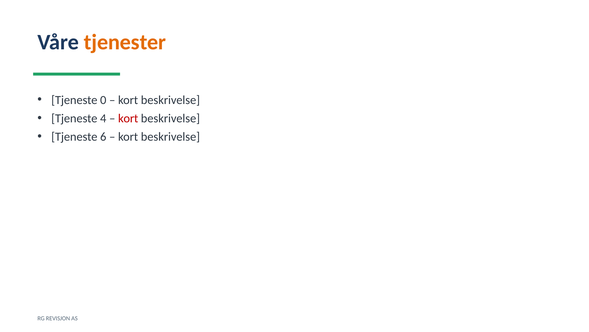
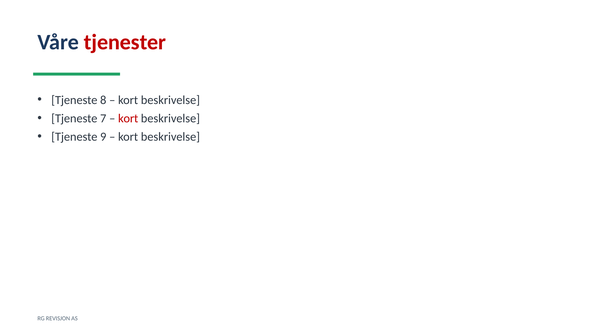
tjenester colour: orange -> red (125, 42)
0: 0 -> 8 (103, 100)
4: 4 -> 7 (103, 118)
6: 6 -> 9 (103, 137)
